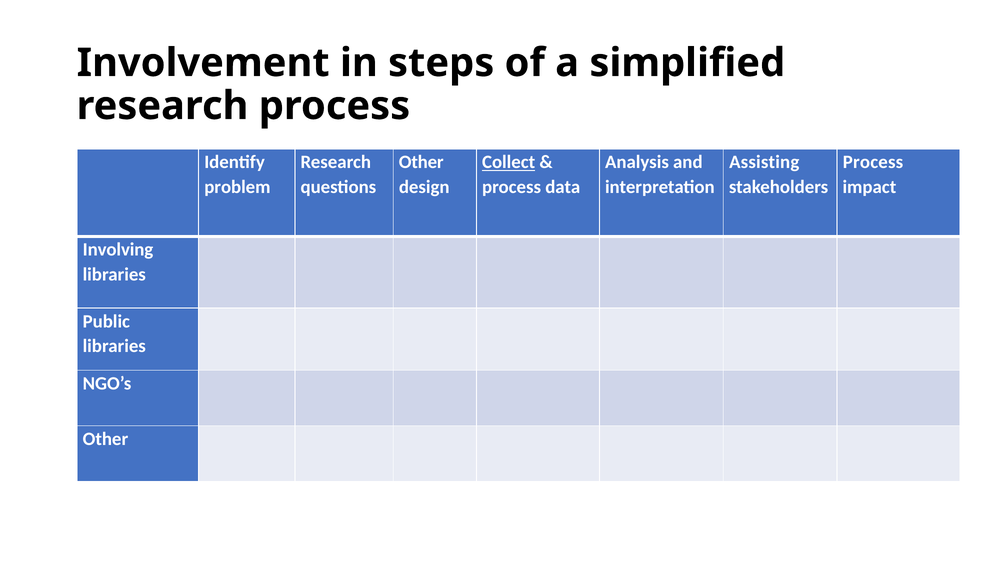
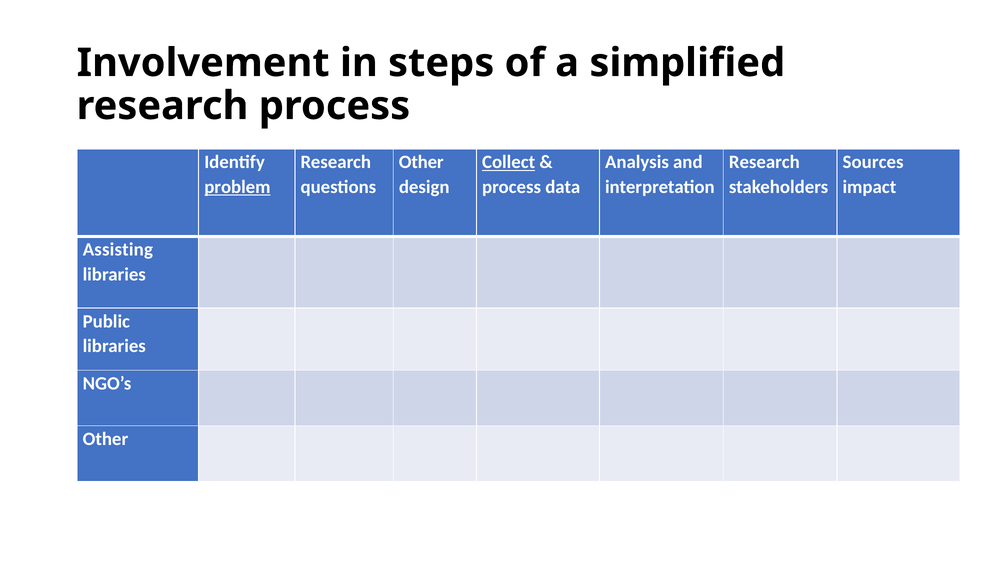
Assisting: Assisting -> Research (764, 162)
Process: Process -> Sources (873, 162)
problem underline: none -> present (237, 187)
Involving: Involving -> Assisting (118, 250)
